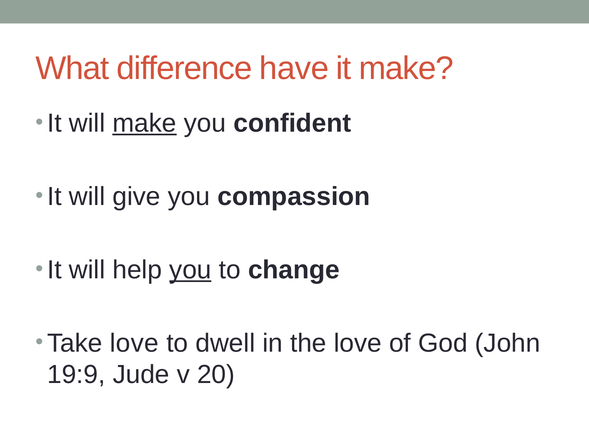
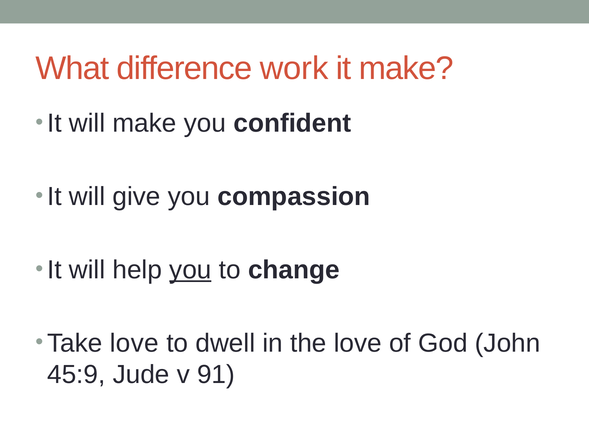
have: have -> work (294, 69)
make underline: present -> none (144, 124)
19:9: 19:9 -> 45:9 (76, 375)
20: 20 -> 91 (216, 375)
